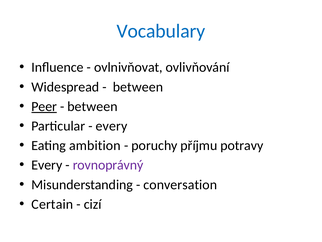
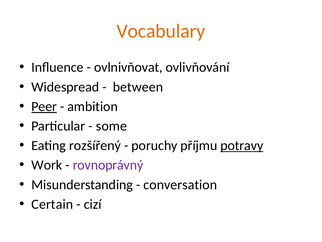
Vocabulary colour: blue -> orange (161, 31)
between: between -> ambition (93, 106)
every: every -> some (112, 126)
ambition: ambition -> rozšířený (95, 145)
potravy underline: none -> present (242, 145)
Every: Every -> Work (47, 165)
